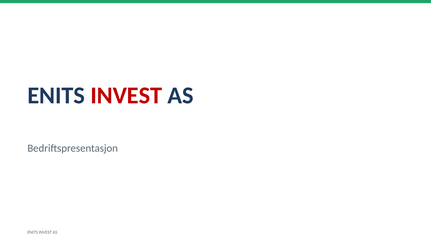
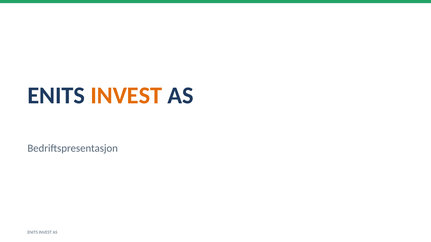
INVEST colour: red -> orange (126, 96)
